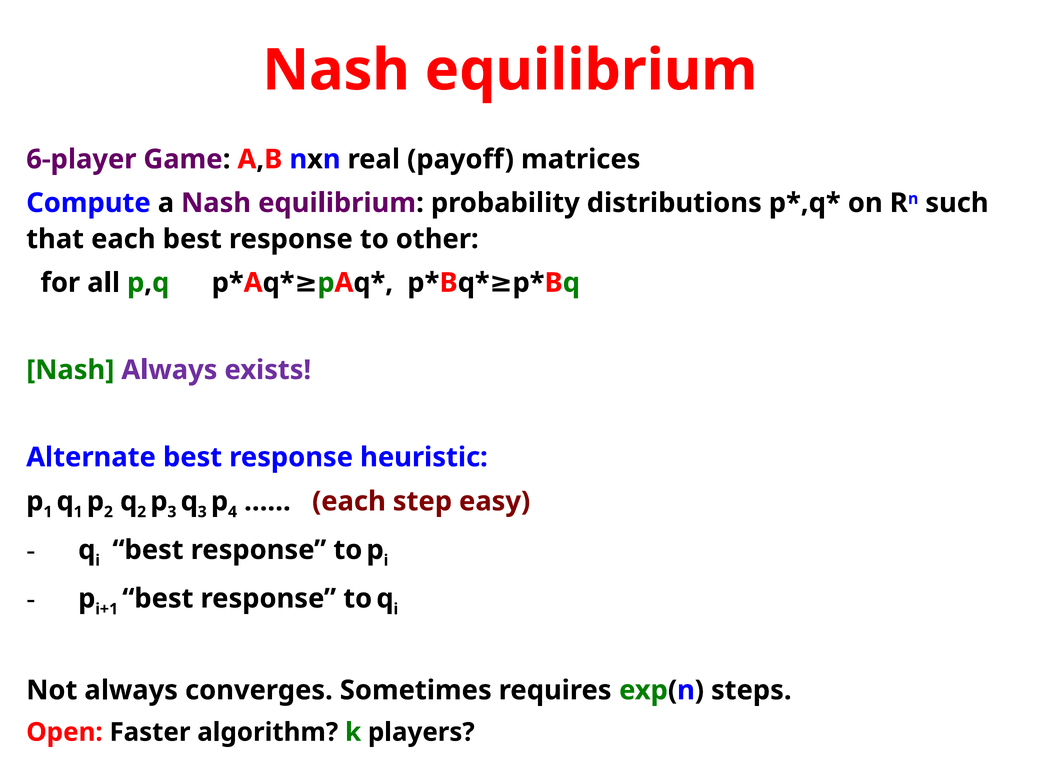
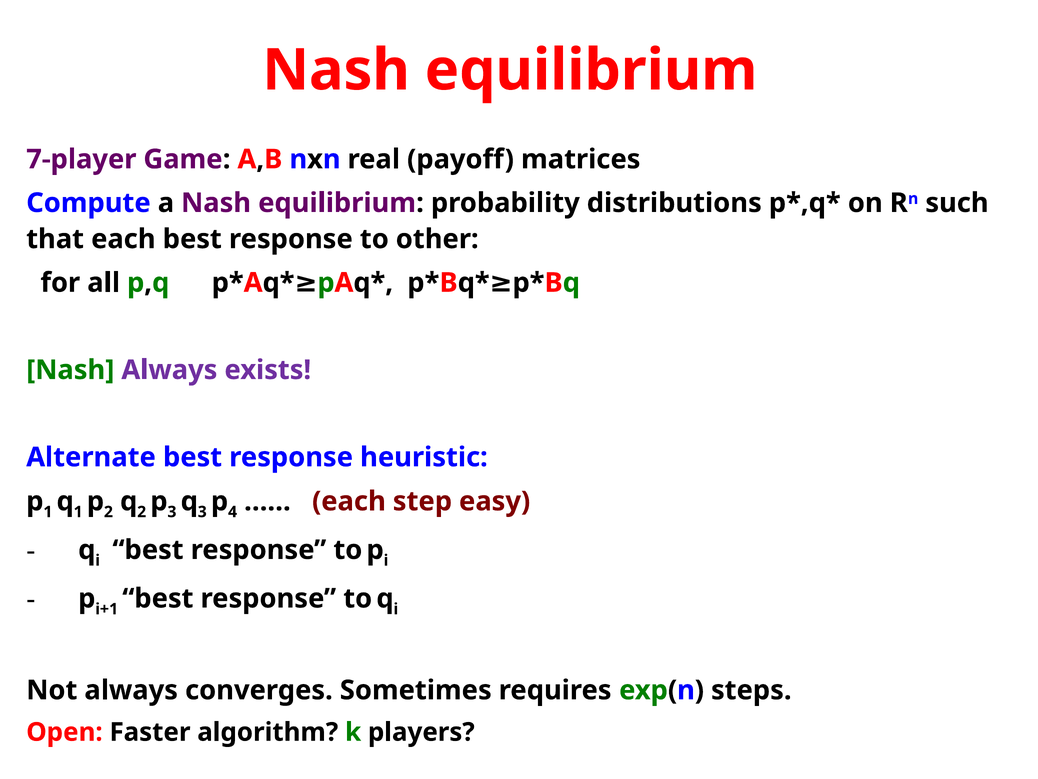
6-player: 6-player -> 7-player (81, 159)
